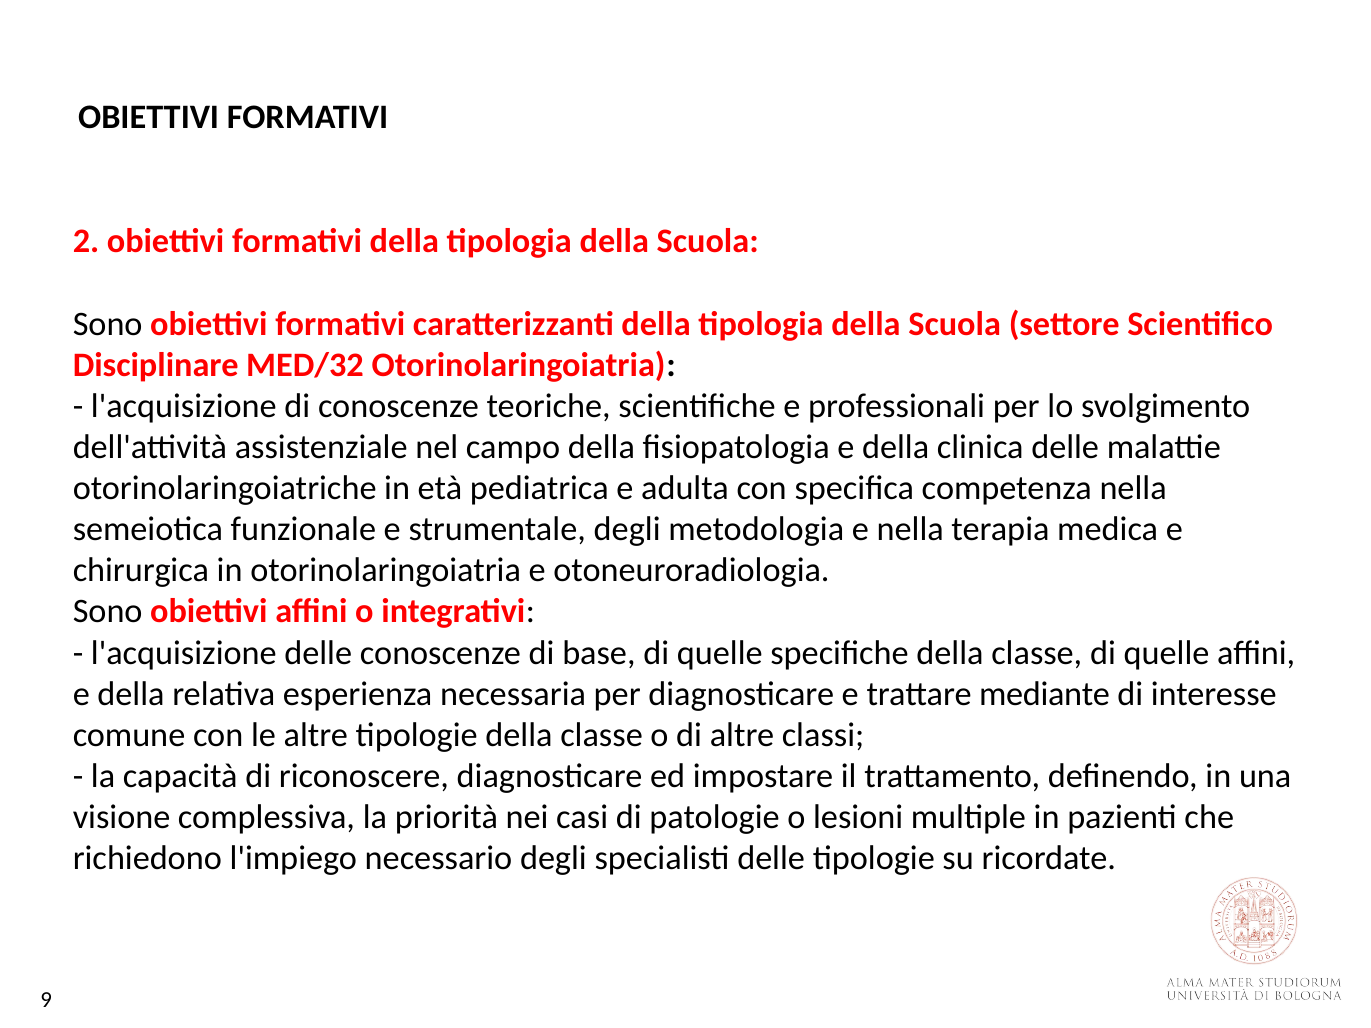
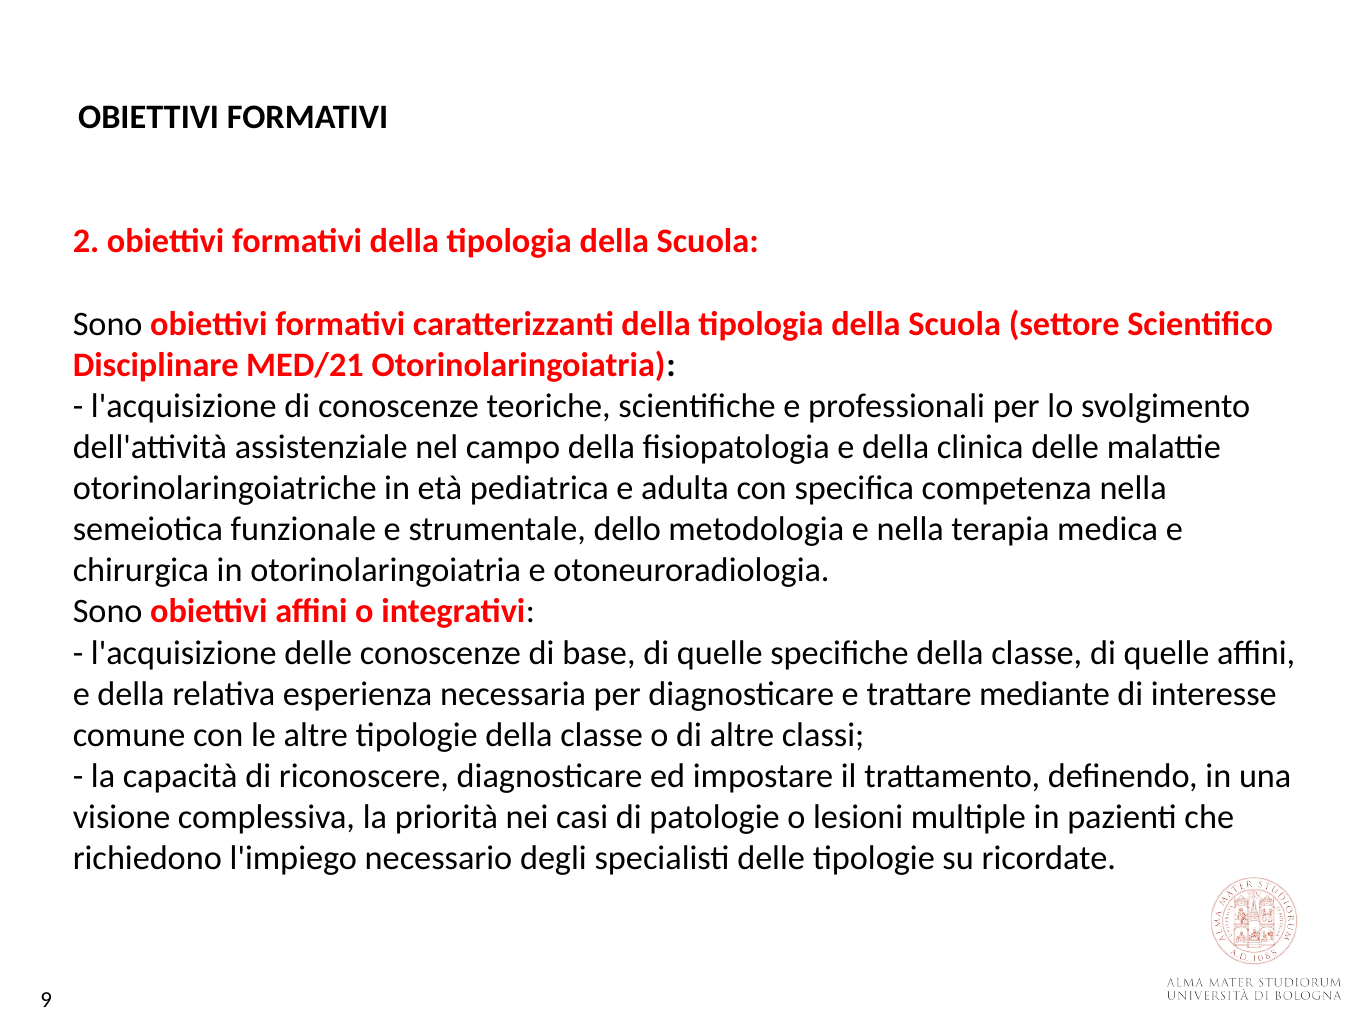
MED/32: MED/32 -> MED/21 (305, 365)
strumentale degli: degli -> dello (627, 529)
